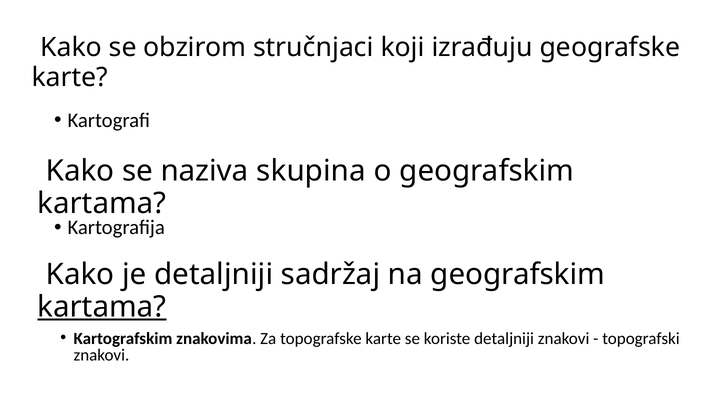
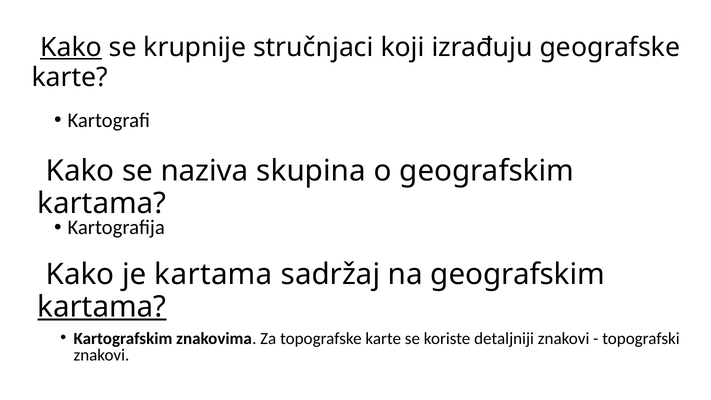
Kako underline: none -> present (71, 47)
obzirom: obzirom -> krupnije (195, 47)
je detaljniji: detaljniji -> kartama (214, 274)
